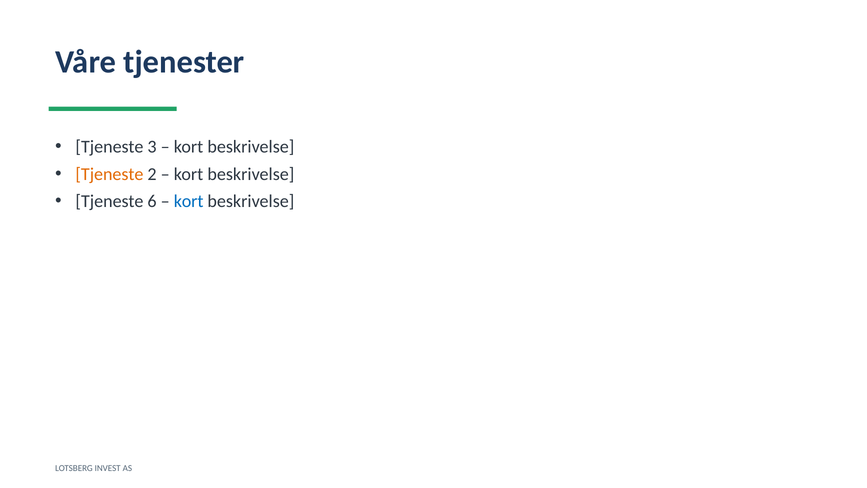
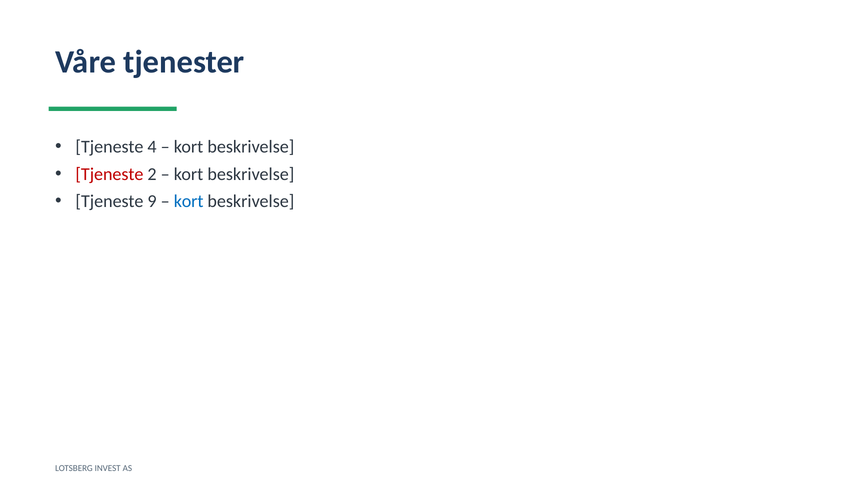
3: 3 -> 4 (152, 147)
Tjeneste colour: orange -> red (109, 174)
6: 6 -> 9 (152, 201)
